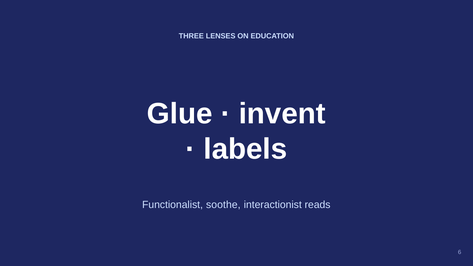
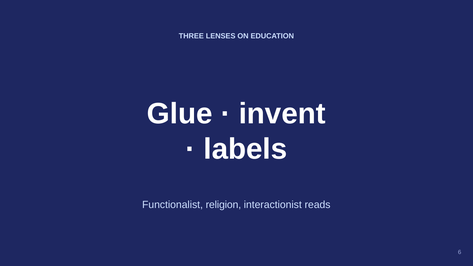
soothe: soothe -> religion (223, 205)
